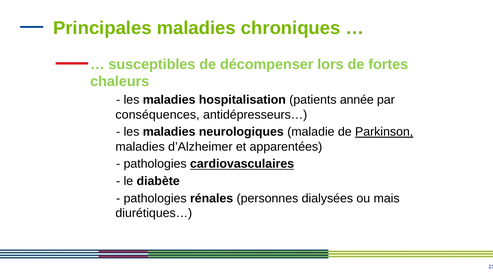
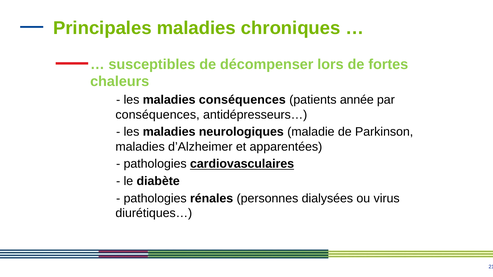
maladies hospitalisation: hospitalisation -> conséquences (242, 100)
Parkinson underline: present -> none (384, 132)
mais: mais -> virus (387, 199)
